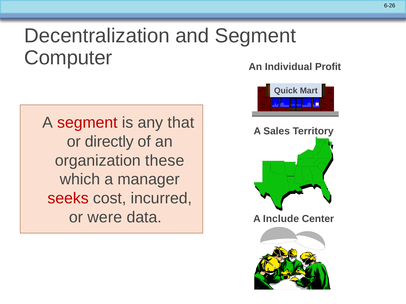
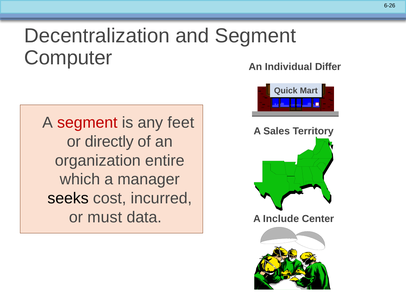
Profit: Profit -> Differ (328, 67)
that: that -> feet (181, 123)
these: these -> entire (165, 161)
seeks colour: red -> black (68, 199)
were: were -> must (105, 218)
